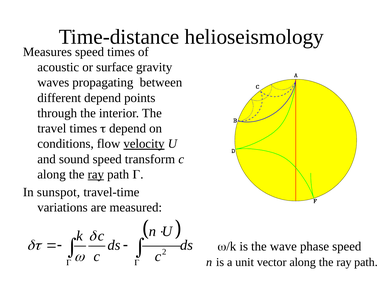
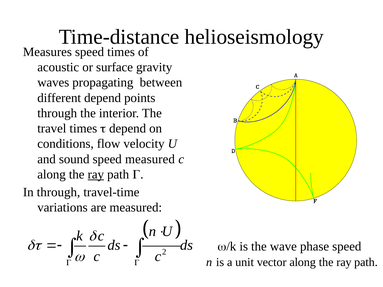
velocity underline: present -> none (144, 144)
speed transform: transform -> measured (150, 159)
In sunspot: sunspot -> through (58, 192)
